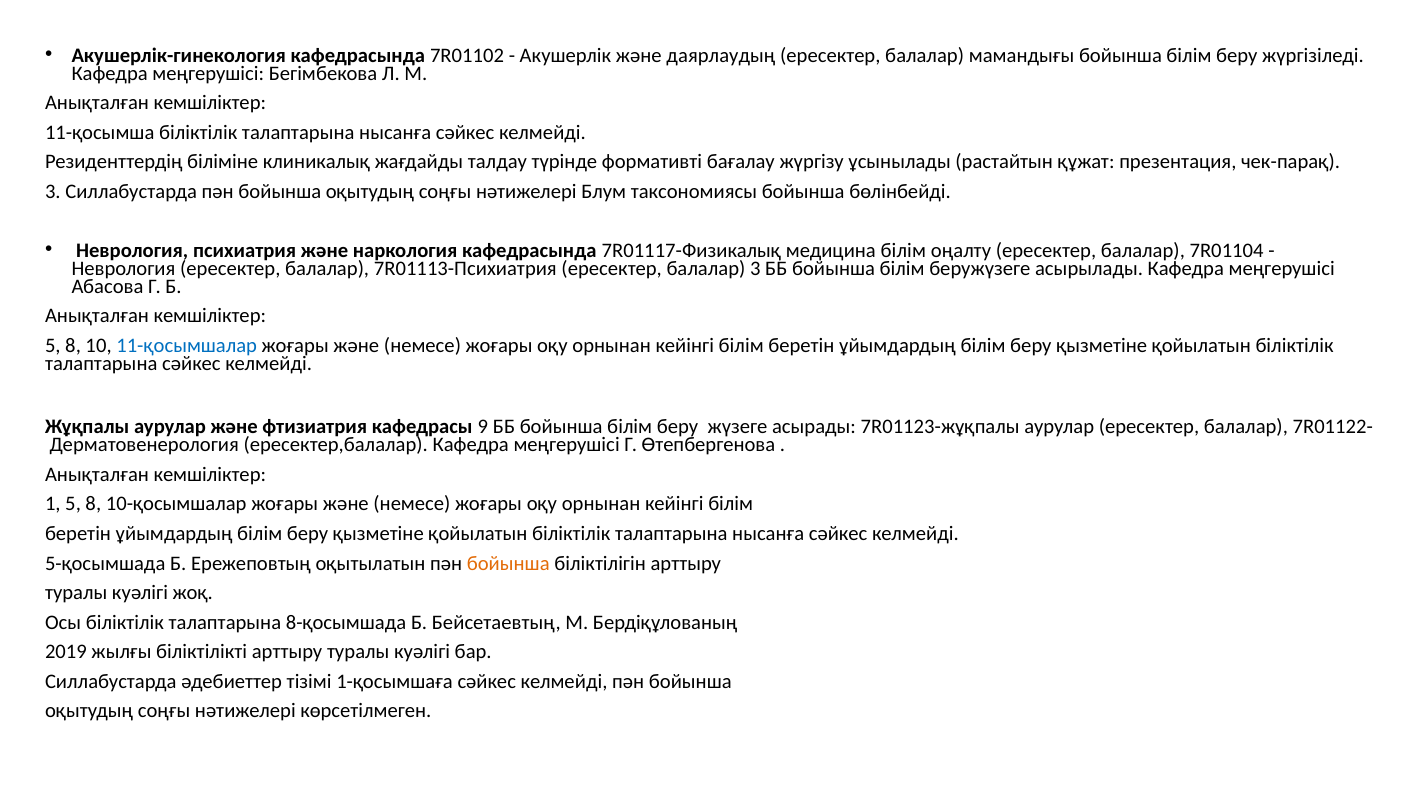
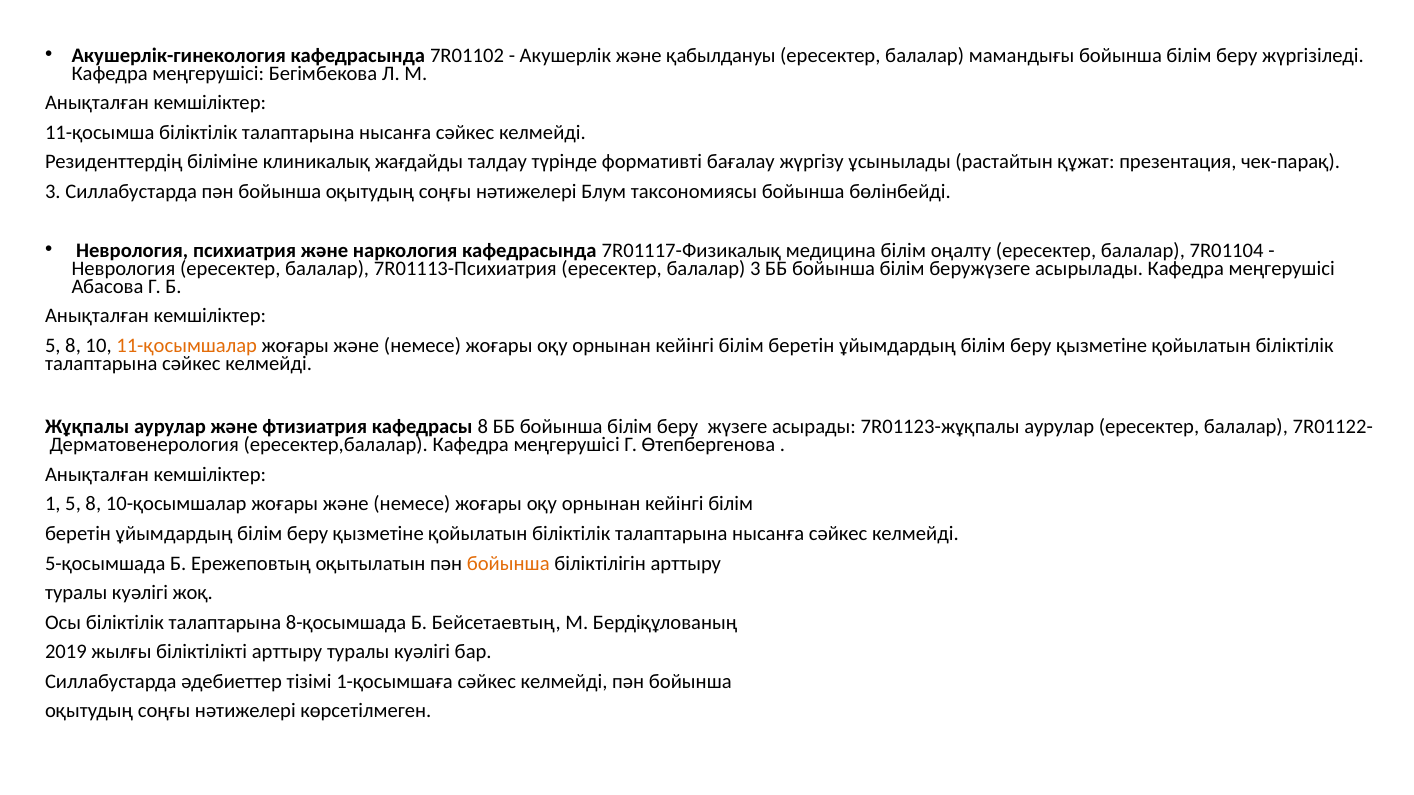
даярлаудың: даярлаудың -> қабылдануы (721, 55)
11-қосымшалар colour: blue -> orange (187, 346)
кафедрасы 9: 9 -> 8 (483, 427)
